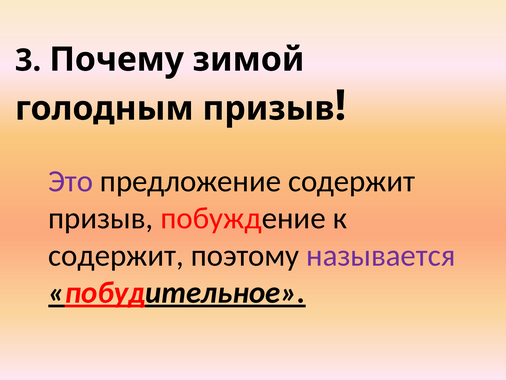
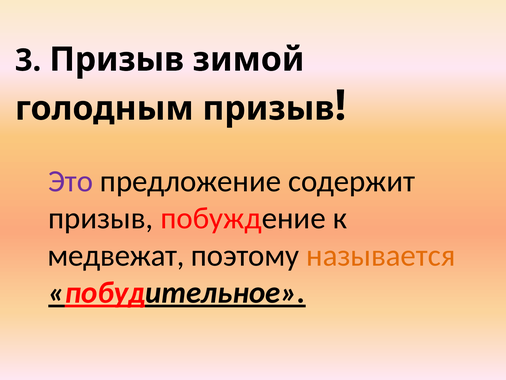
3 Почему: Почему -> Призыв (117, 59)
содержит: содержит -> медвежат (116, 255)
называется colour: purple -> orange (381, 255)
